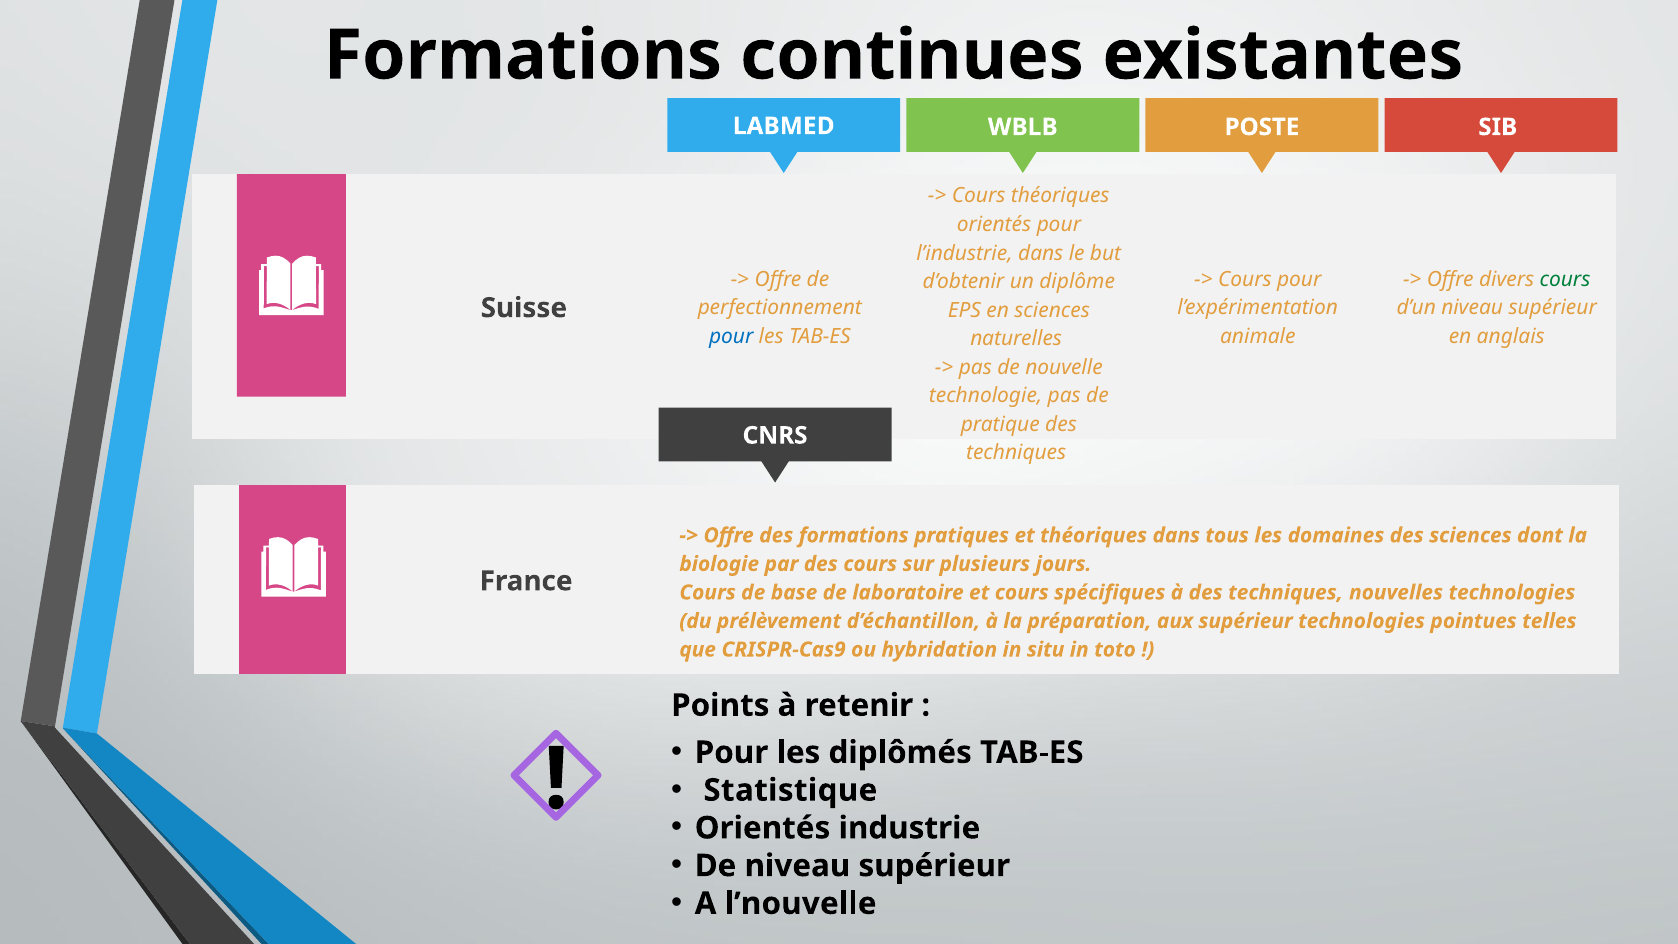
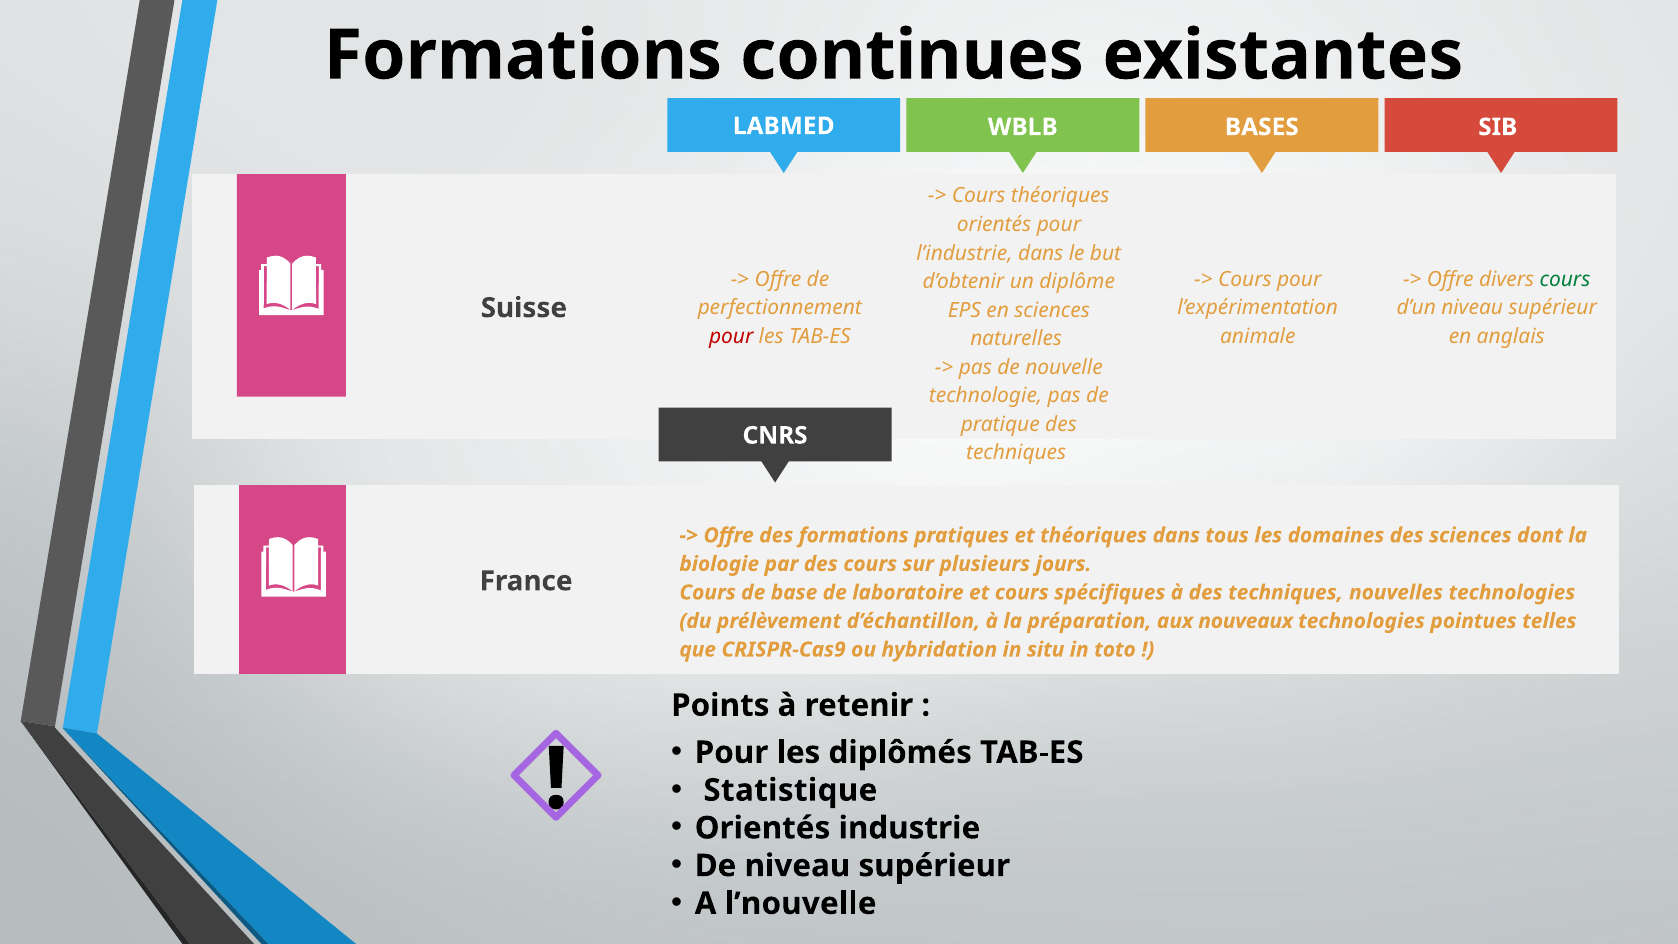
POSTE: POSTE -> BASES (1262, 127)
pour colour: blue -> red (731, 336)
aux supérieur: supérieur -> nouveaux (1246, 621)
